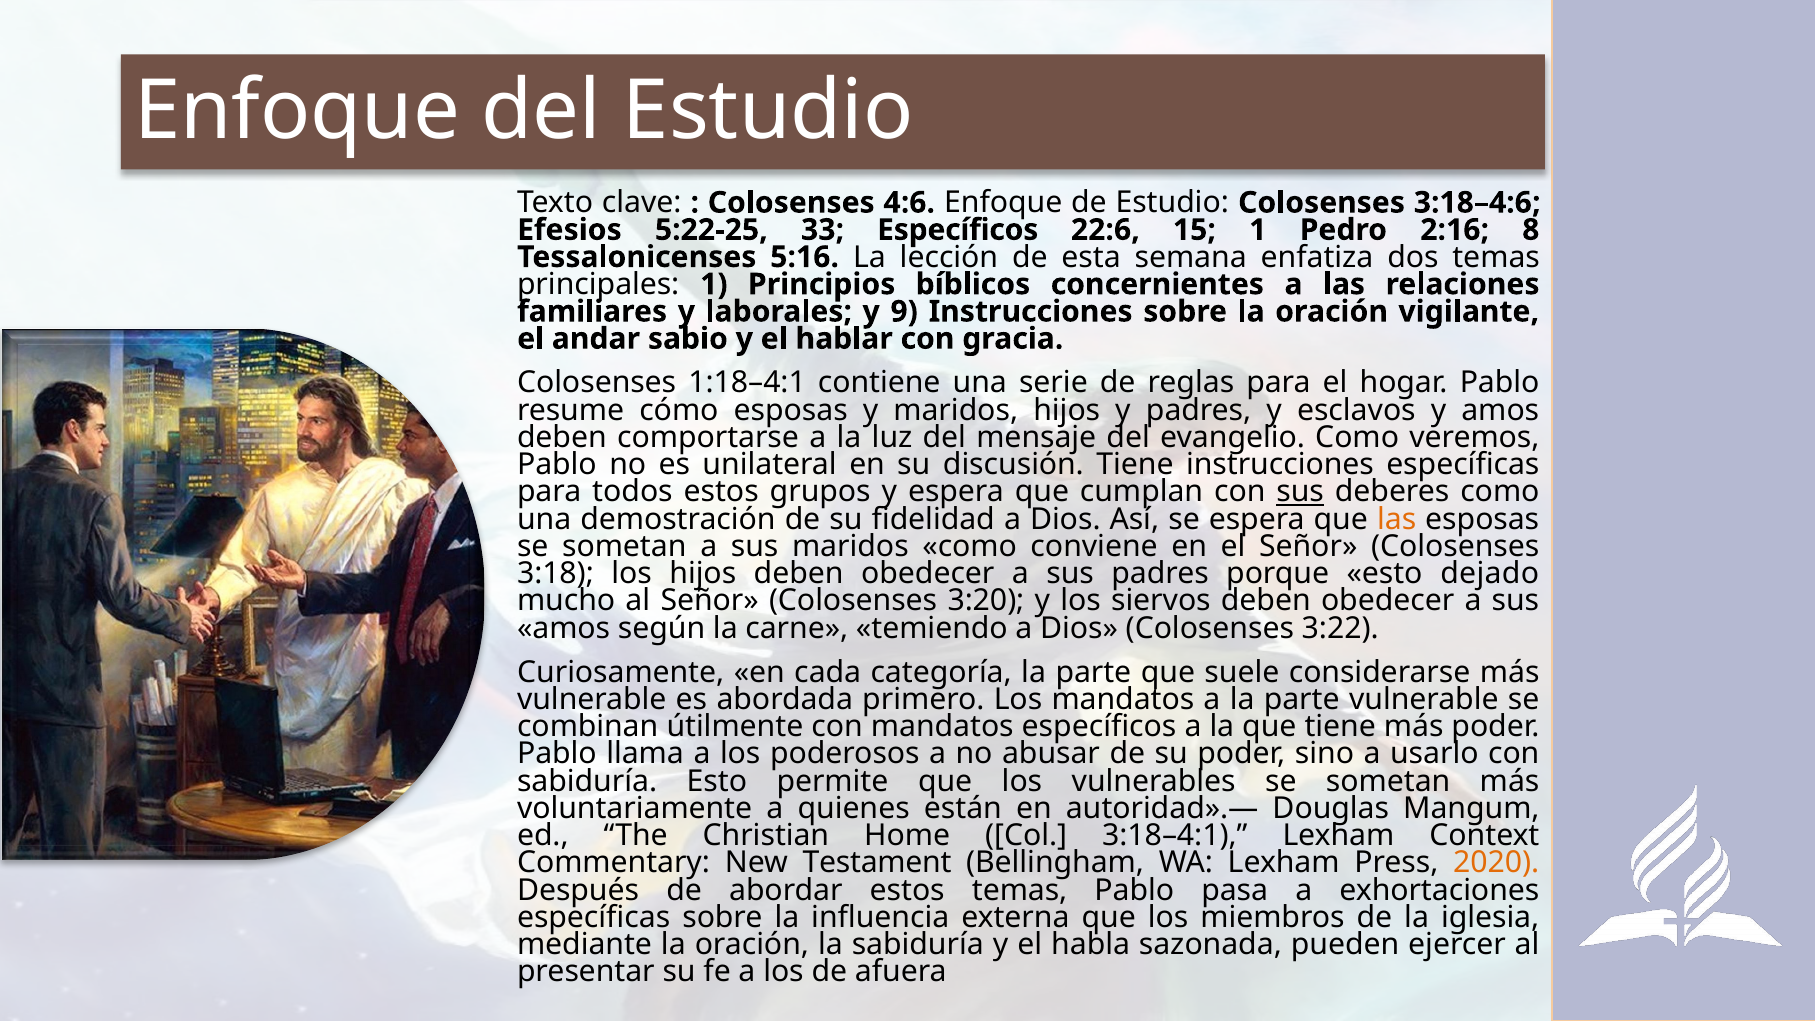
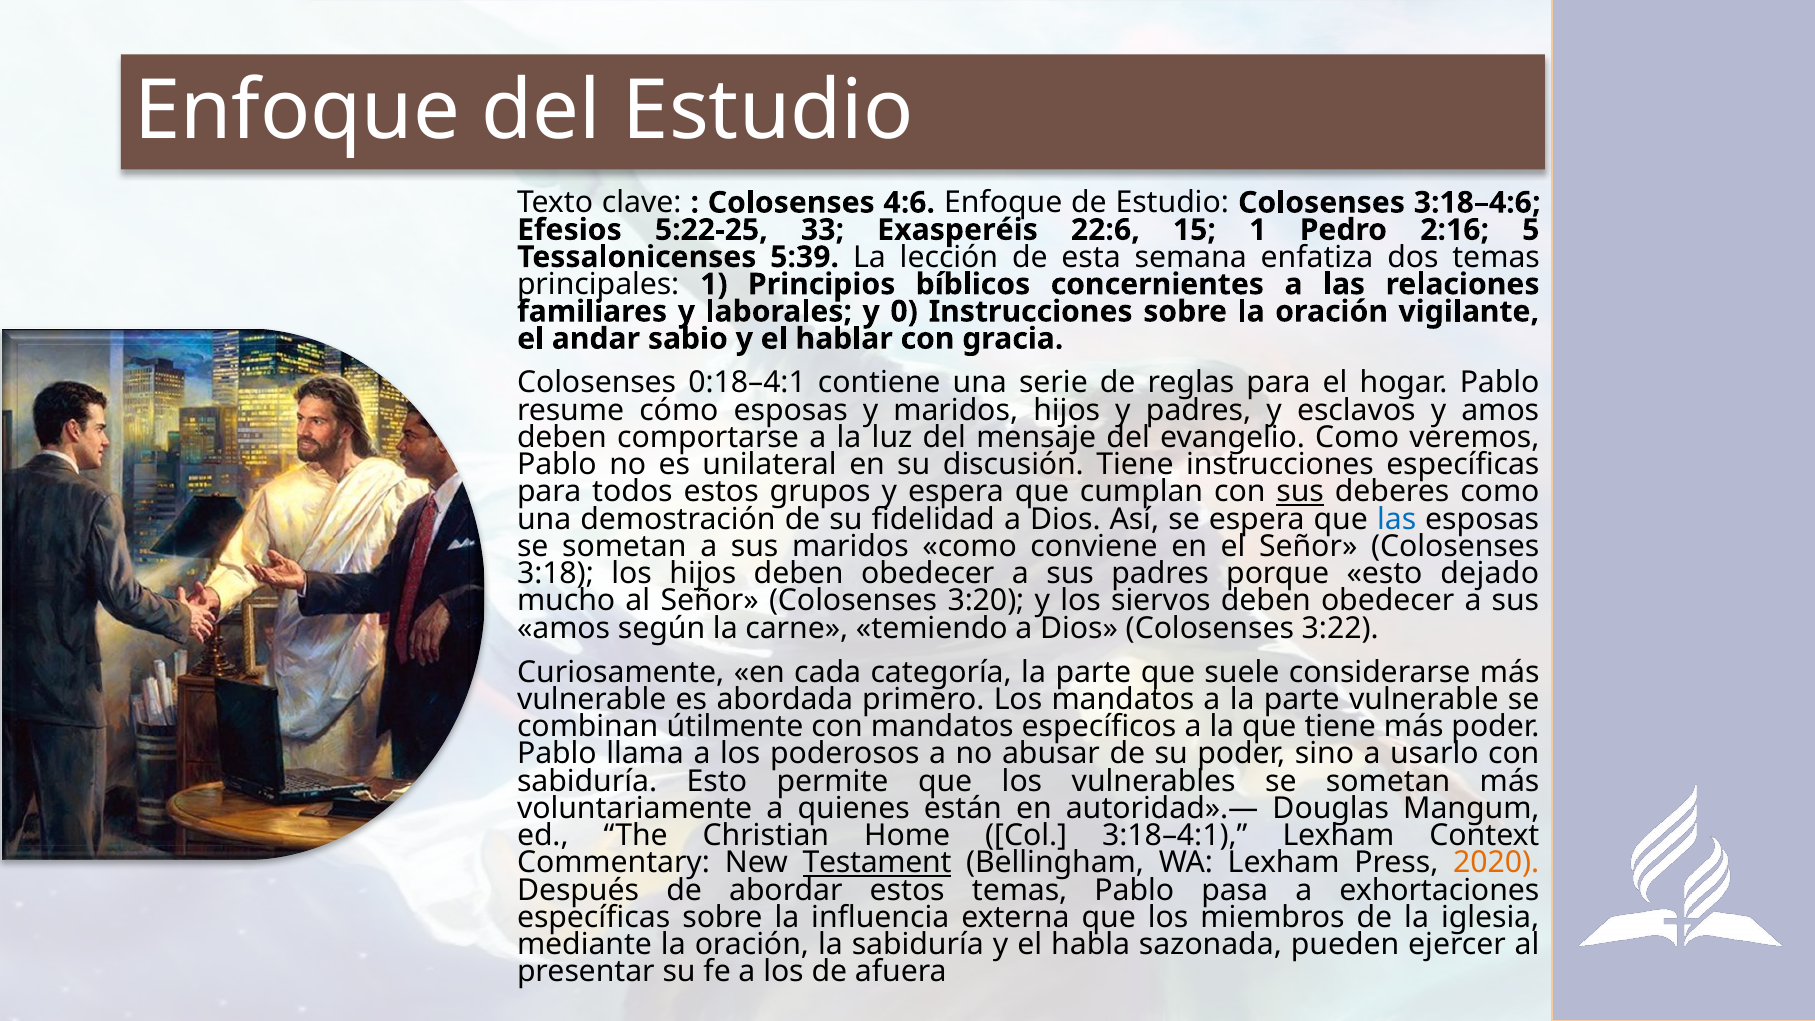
33 Específicos: Específicos -> Exasperéis (958, 230)
8: 8 -> 5 (1531, 230)
5:16: 5:16 -> 5:39 (805, 257)
9: 9 -> 0 (904, 312)
1:18–4:1: 1:18–4:1 -> 0:18–4:1 (747, 383)
las colour: orange -> blue (1397, 519)
Testament underline: none -> present (877, 863)
